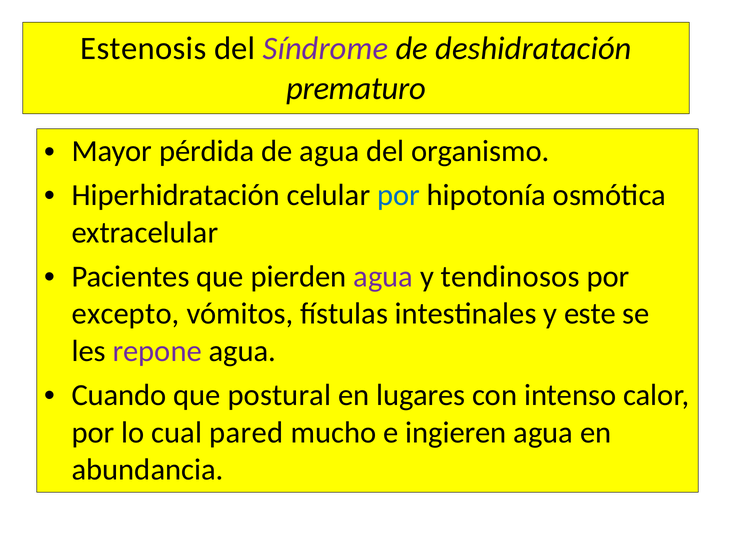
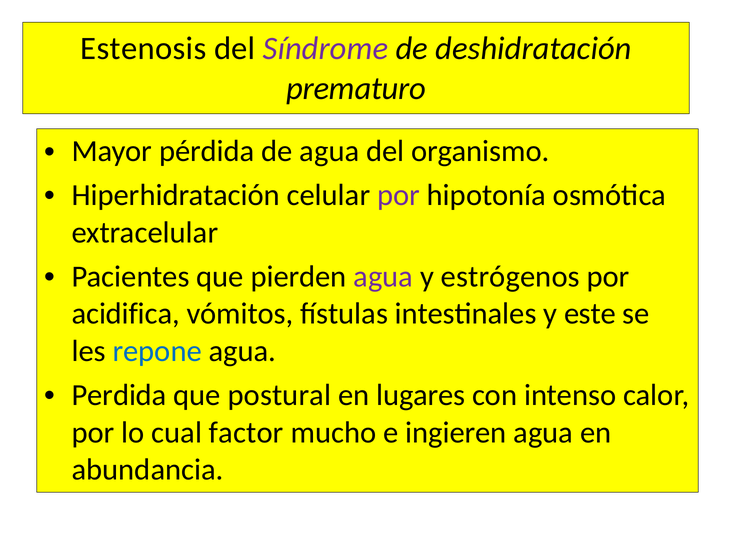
por colour: blue -> purple (399, 195)
tendinosos: tendinosos -> estrógenos (510, 277)
excepto: excepto -> acidifica (126, 314)
repone colour: purple -> blue (157, 351)
Cuando: Cuando -> Perdida (119, 395)
pared: pared -> factor (246, 433)
